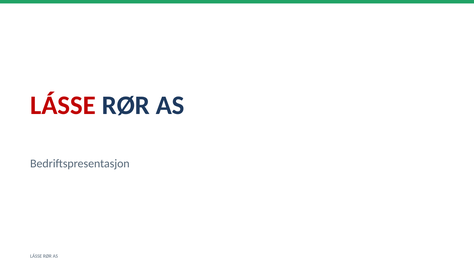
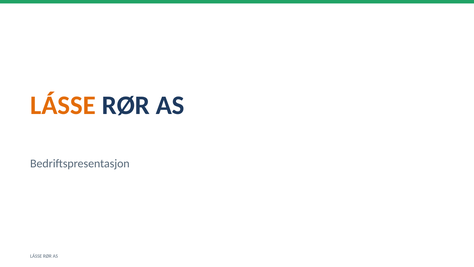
LÁSSE colour: red -> orange (63, 105)
